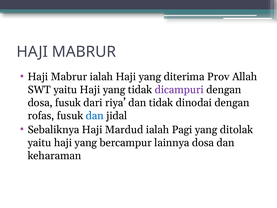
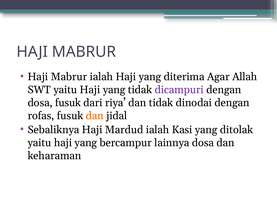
Prov: Prov -> Agar (218, 77)
dan colour: blue -> orange (95, 116)
Pagi: Pagi -> Kasi (182, 130)
